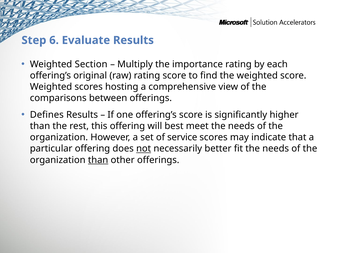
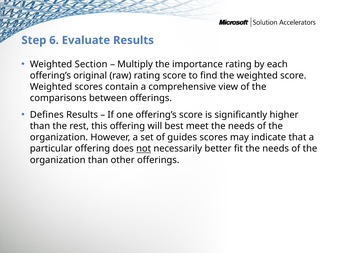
hosting: hosting -> contain (122, 87)
service: service -> guides (182, 137)
than underline: present -> none (98, 160)
